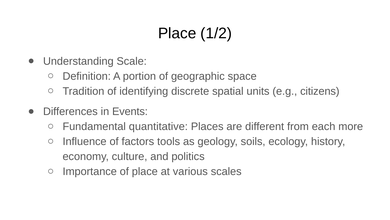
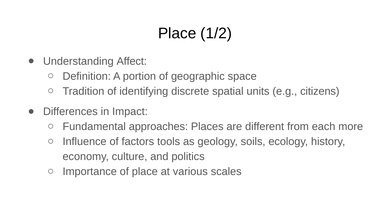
Scale: Scale -> Affect (132, 61)
Events: Events -> Impact (130, 111)
quantitative: quantitative -> approaches (158, 126)
